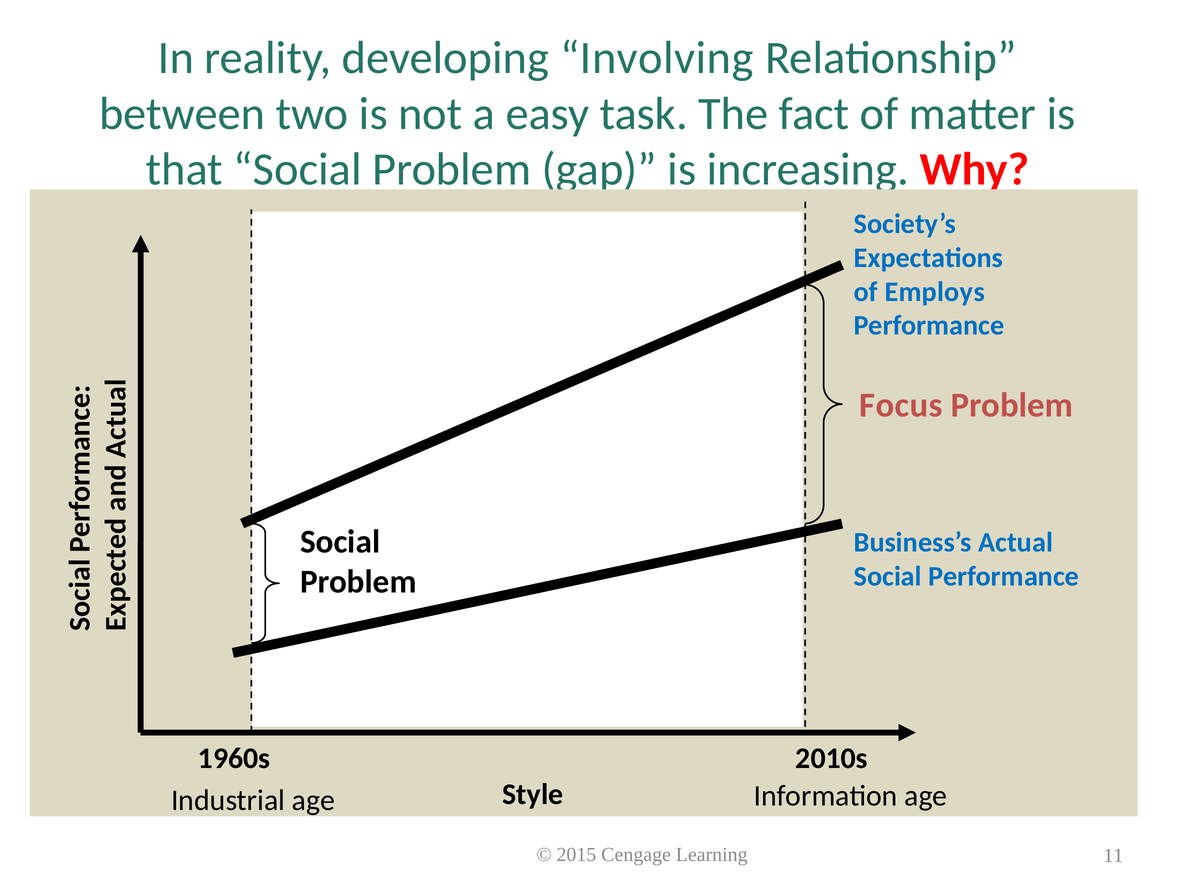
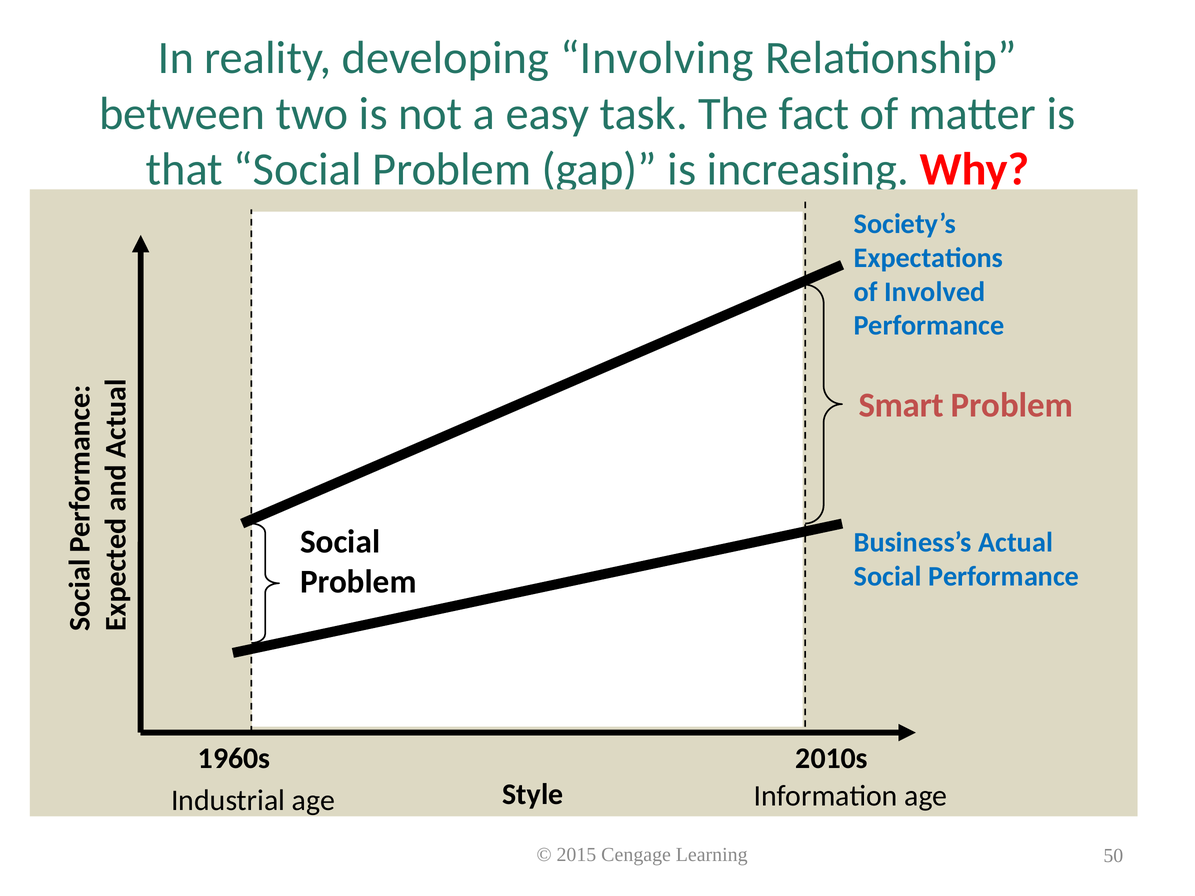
Employs: Employs -> Involved (935, 292)
Focus: Focus -> Smart (901, 405)
11: 11 -> 50 (1113, 856)
